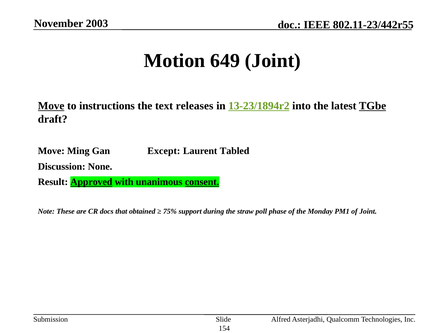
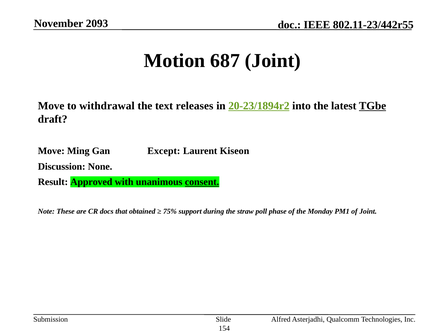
2003: 2003 -> 2093 (97, 24)
649: 649 -> 687 (225, 61)
Move underline: present -> none (51, 106)
instructions: instructions -> withdrawal (107, 106)
13-23/1894r2: 13-23/1894r2 -> 20-23/1894r2 (259, 106)
Tabled: Tabled -> Kiseon (235, 151)
Approved underline: present -> none (91, 182)
